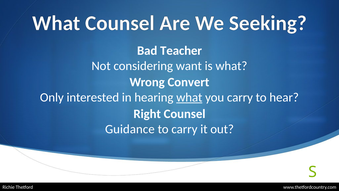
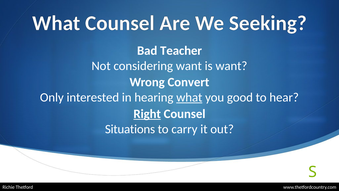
is what: what -> want (231, 66)
you carry: carry -> good (240, 97)
Right underline: none -> present (147, 114)
Guidance: Guidance -> Situations (130, 129)
